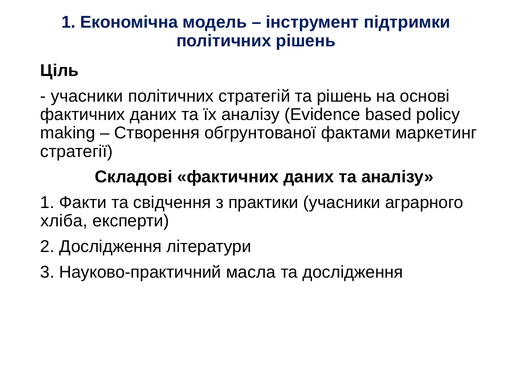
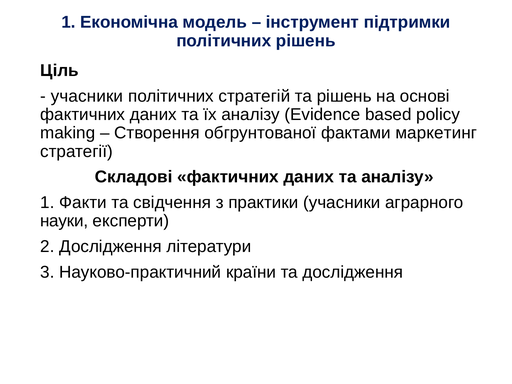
хліба: хліба -> науки (64, 221)
масла: масла -> країни (251, 272)
